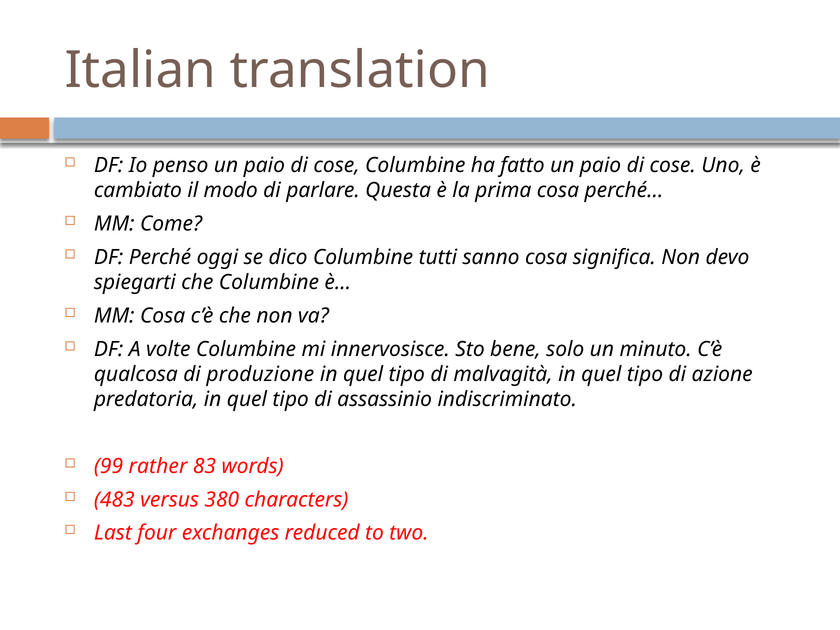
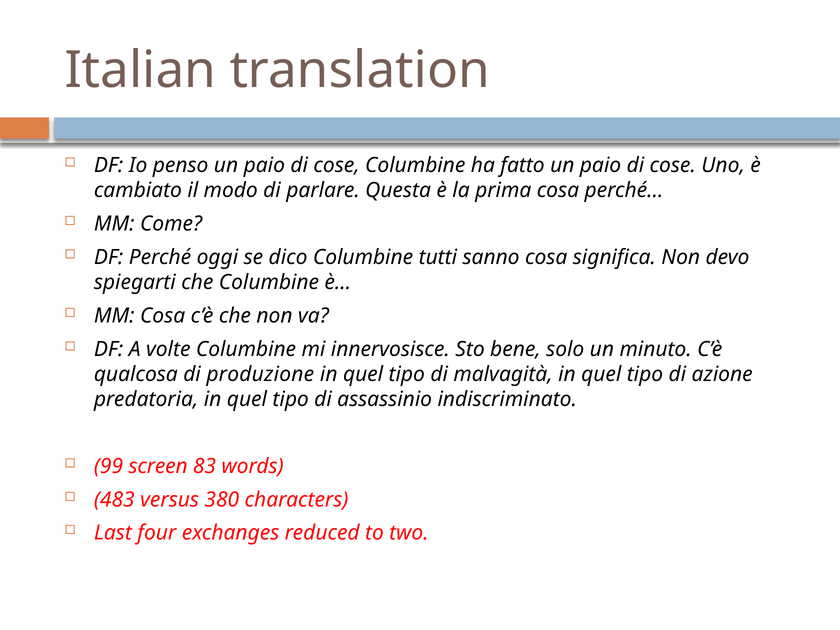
rather: rather -> screen (158, 466)
